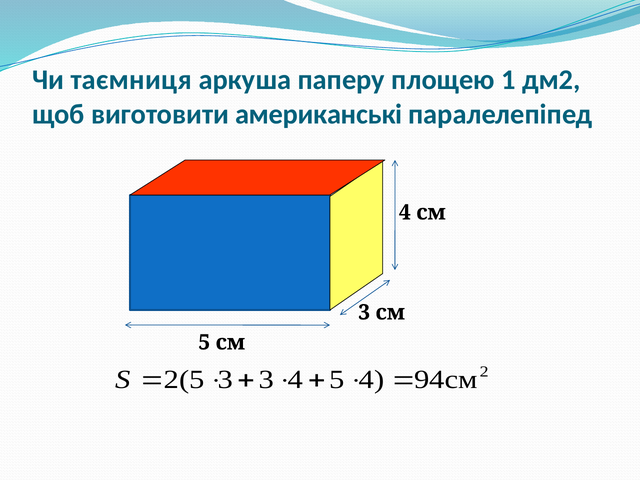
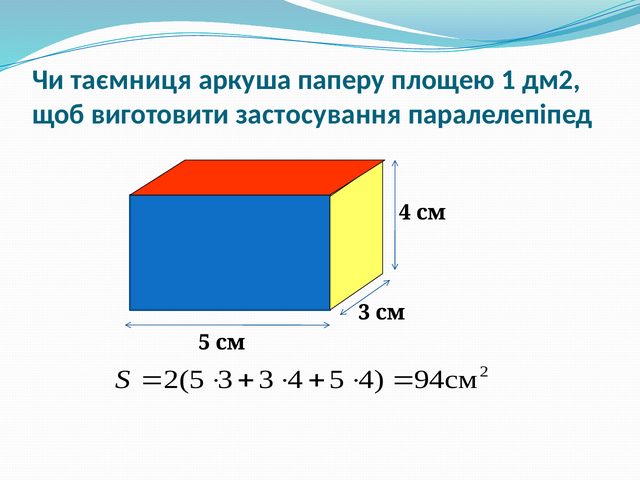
американські: американські -> застосування (318, 114)
